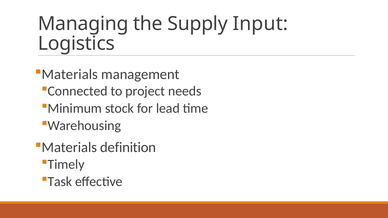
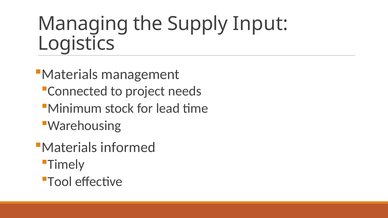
definition: definition -> informed (128, 148)
Task: Task -> Tool (60, 182)
